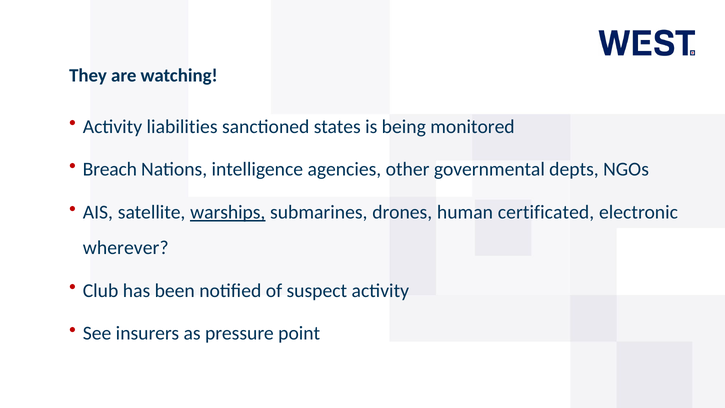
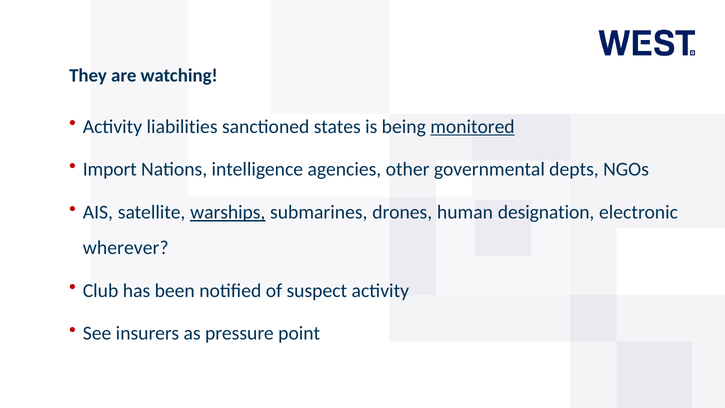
monitored underline: none -> present (472, 127)
Breach: Breach -> Import (110, 169)
certificated: certificated -> designation (546, 212)
